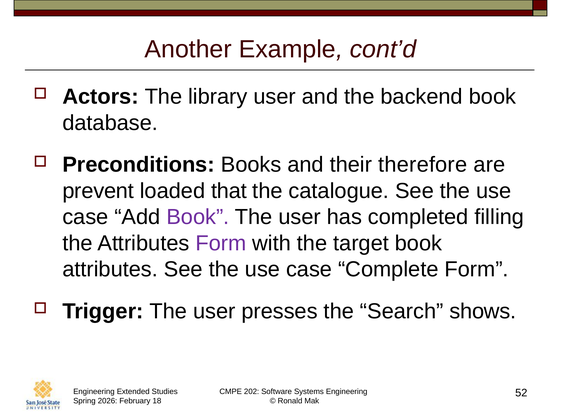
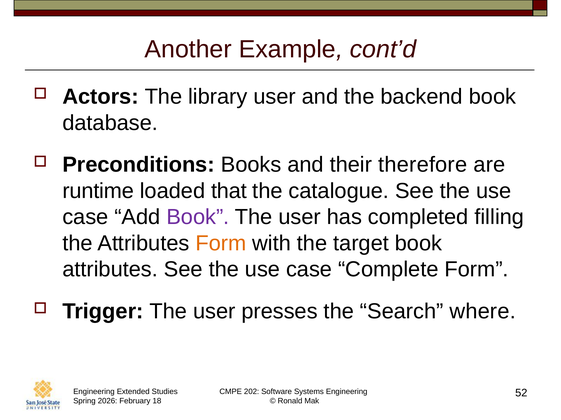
prevent: prevent -> runtime (98, 191)
Form colour: purple -> orange (221, 244)
shows: shows -> where (483, 312)
